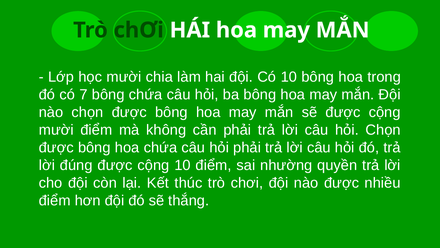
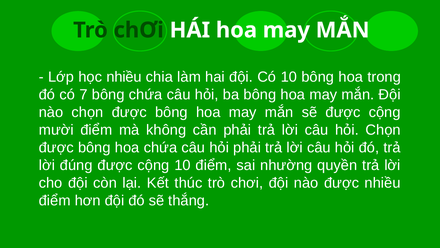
học mười: mười -> nhiều (124, 77)
